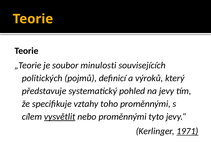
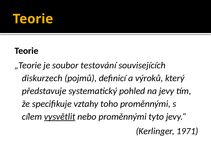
minulosti: minulosti -> testování (98, 66)
politických: politických -> diskurzech (42, 78)
1971 underline: present -> none (187, 131)
